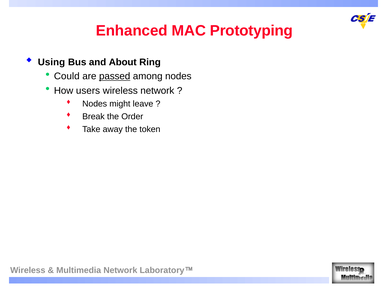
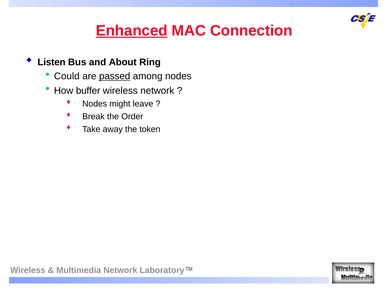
Enhanced underline: none -> present (132, 31)
Prototyping: Prototyping -> Connection (251, 31)
Using: Using -> Listen (52, 62)
users: users -> buffer (88, 91)
